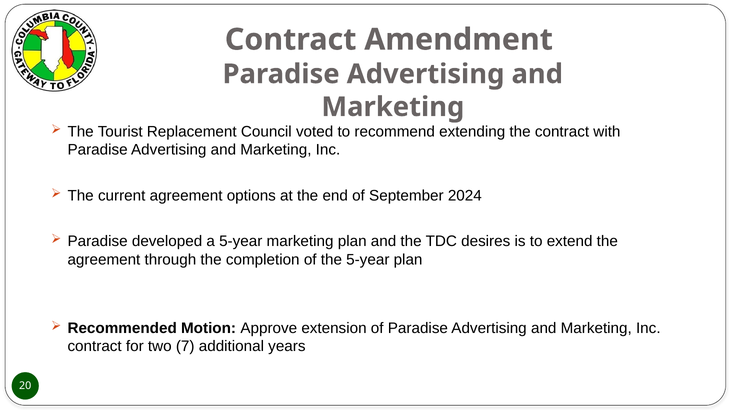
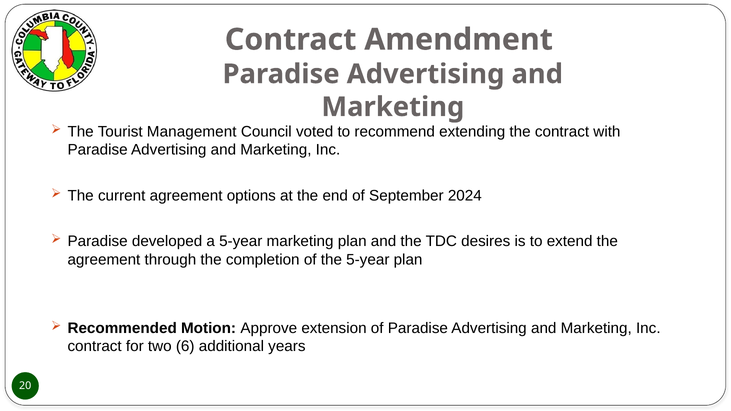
Replacement: Replacement -> Management (192, 132)
7: 7 -> 6 (185, 347)
